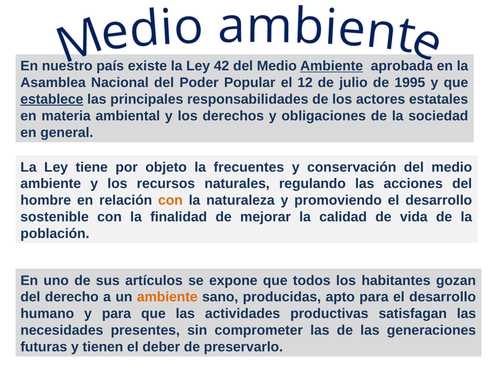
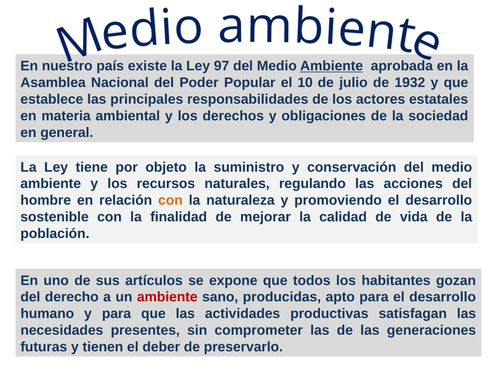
42: 42 -> 97 (222, 66)
12: 12 -> 10 (305, 83)
1995: 1995 -> 1932 (410, 83)
establece underline: present -> none (52, 99)
frecuentes: frecuentes -> suministro (249, 167)
ambiente colour: orange -> red (167, 297)
